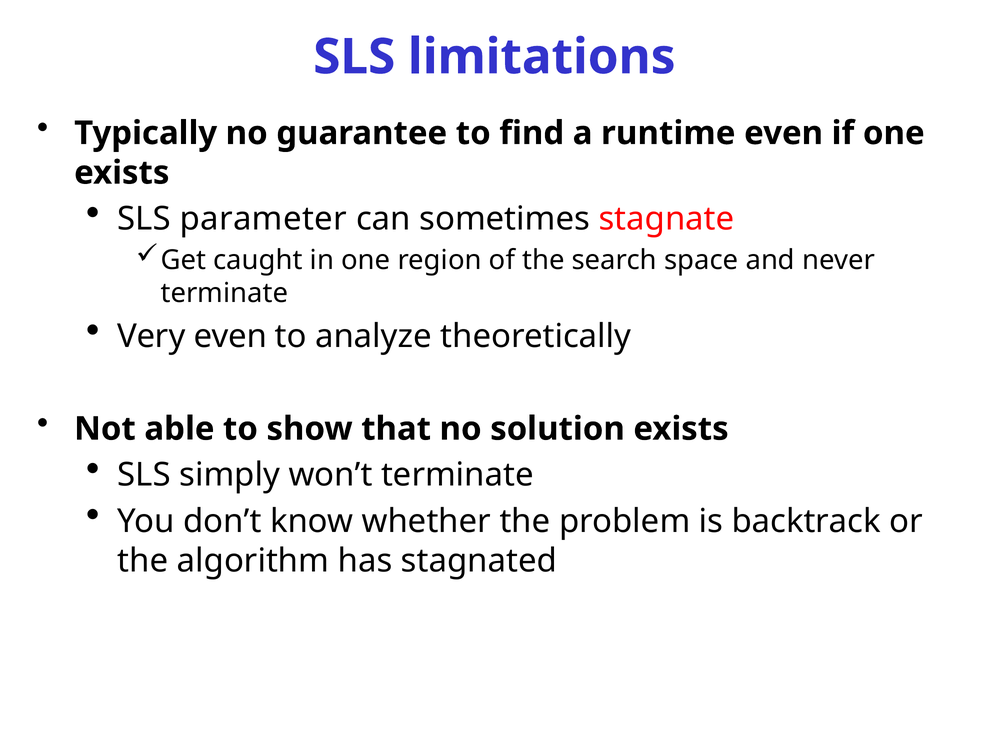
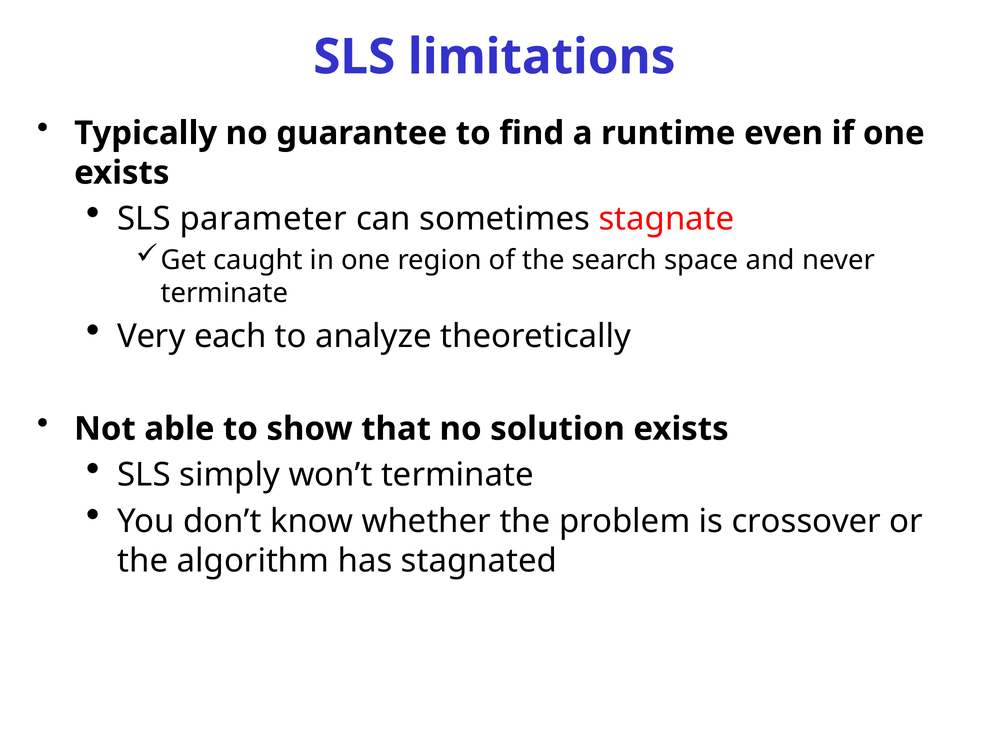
Very even: even -> each (230, 336)
backtrack: backtrack -> crossover (806, 521)
